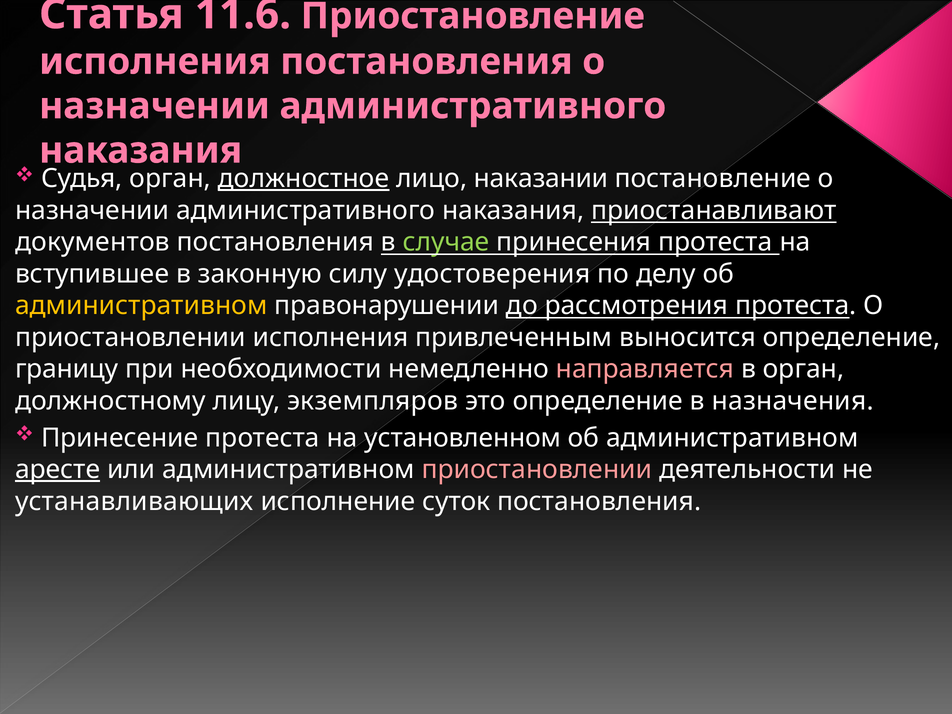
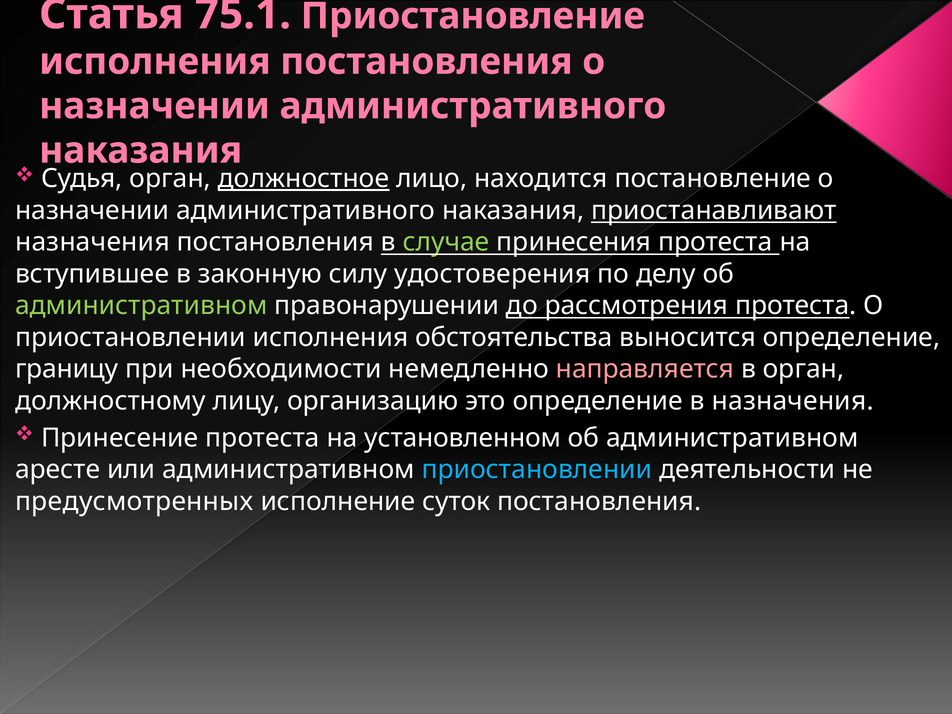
11.6: 11.6 -> 75.1 (243, 14)
наказании: наказании -> находится (541, 179)
документов: документов -> назначения (92, 242)
административном colour: yellow -> light green (141, 306)
привлеченным: привлеченным -> обстоятельства (514, 337)
экземпляров: экземпляров -> организацию (373, 401)
аресте underline: present -> none (58, 470)
приостановлении colour: pink -> light blue (537, 470)
устанавливающих: устанавливающих -> предусмотренных (134, 501)
